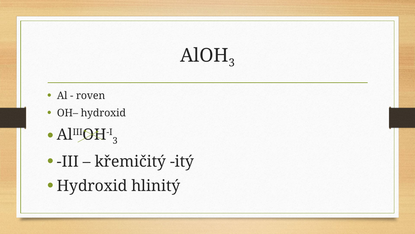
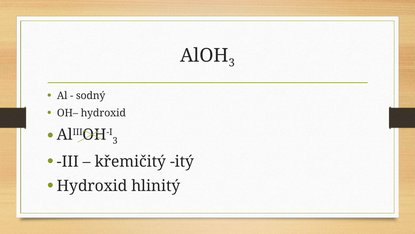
roven: roven -> sodný (91, 96)
